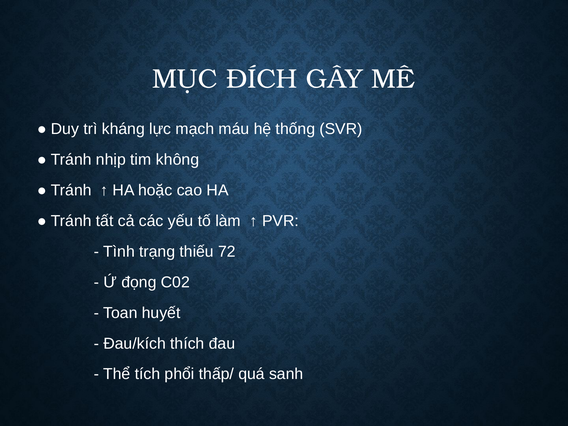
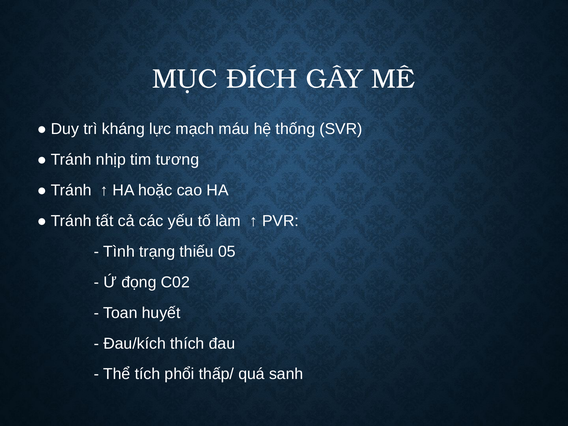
không: không -> tương (178, 160)
72: 72 -> 05 (227, 252)
